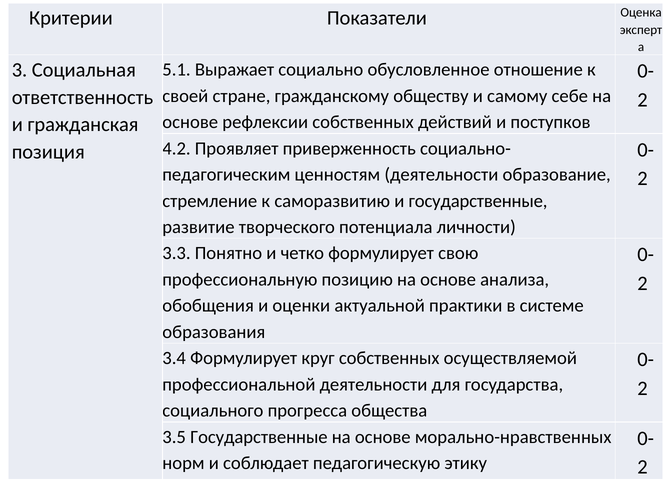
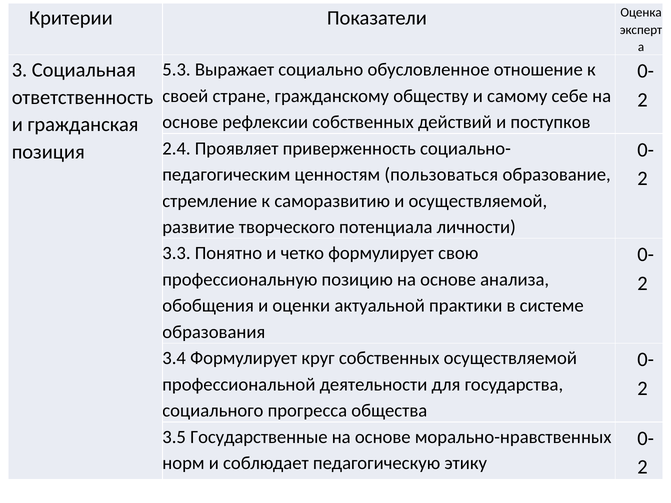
5.1: 5.1 -> 5.3 (177, 70)
4.2: 4.2 -> 2.4 (177, 148)
ценностям деятельности: деятельности -> пользоваться (441, 175)
и государственные: государственные -> осуществляемой (478, 201)
